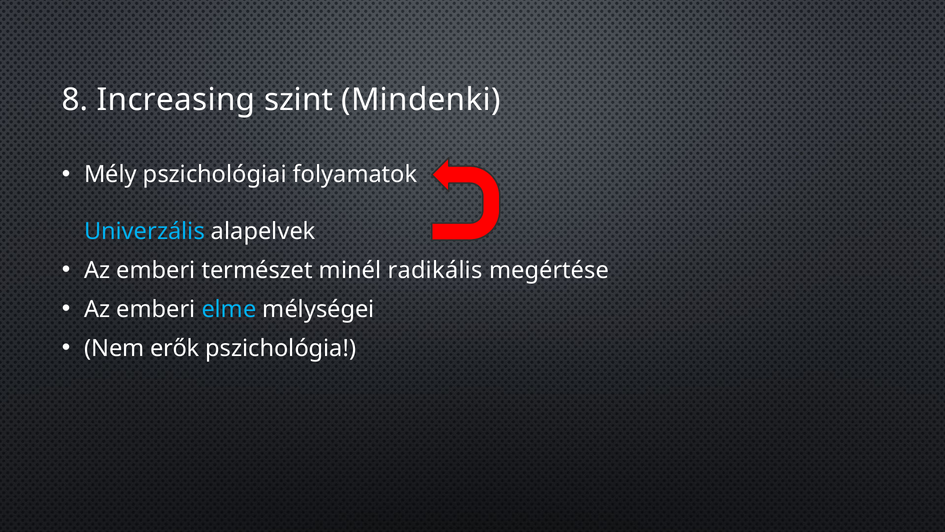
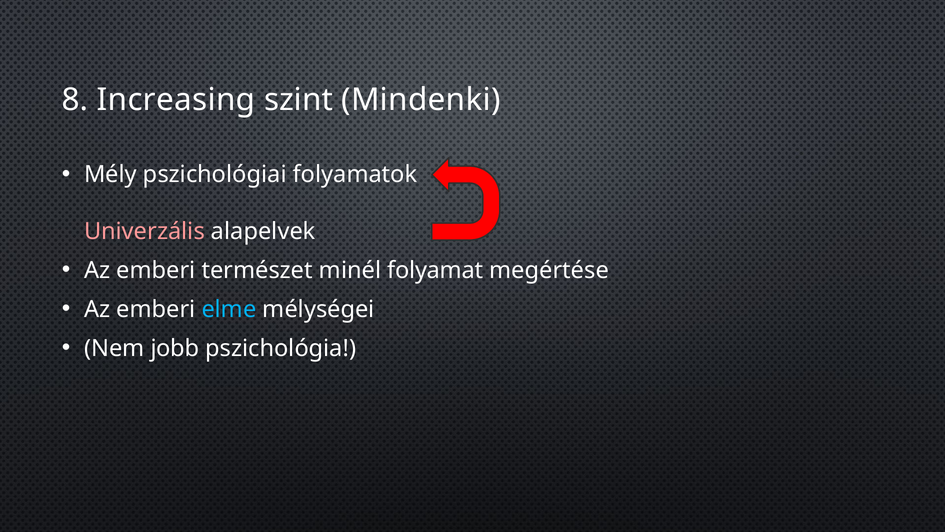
Univerzális colour: light blue -> pink (144, 231)
radikális: radikális -> folyamat (435, 270)
erők: erők -> jobb (175, 348)
